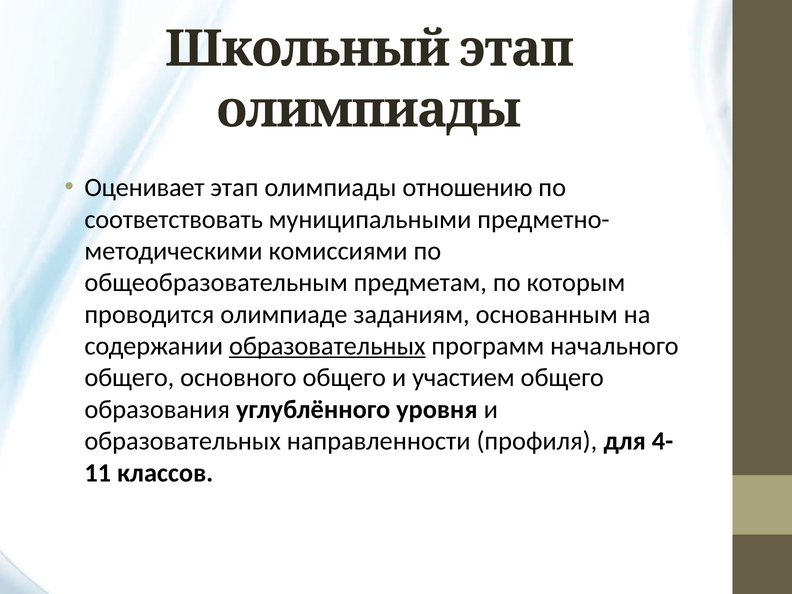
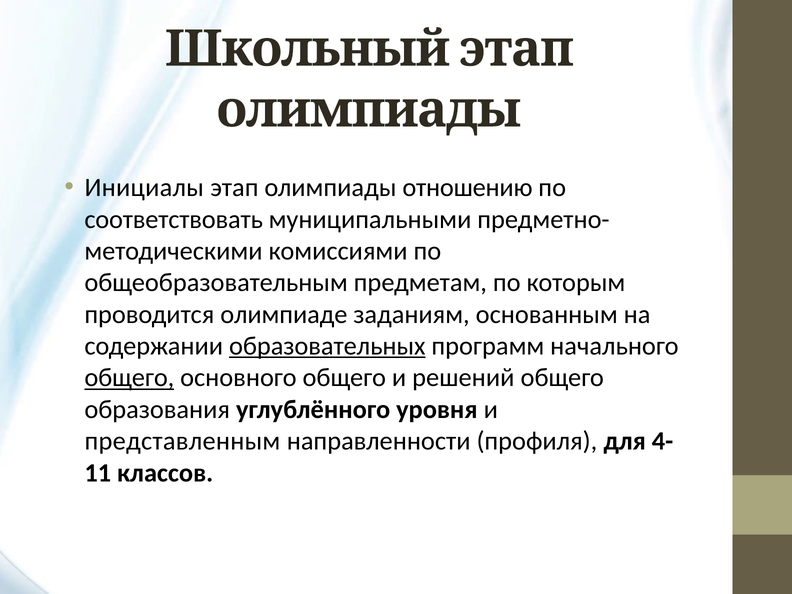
Оценивает: Оценивает -> Инициалы (144, 188)
общего underline: none -> present (129, 378)
участием: участием -> решений (463, 378)
образовательных: образовательных -> представленным (182, 441)
